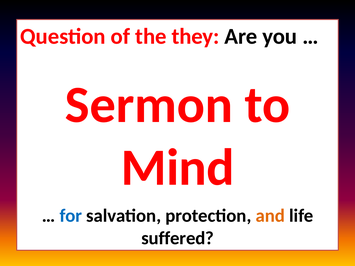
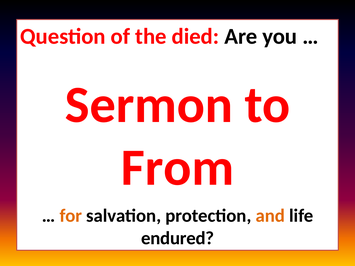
they: they -> died (195, 36)
Mind: Mind -> From (177, 168)
for colour: blue -> orange (71, 216)
suffered: suffered -> endured (178, 238)
